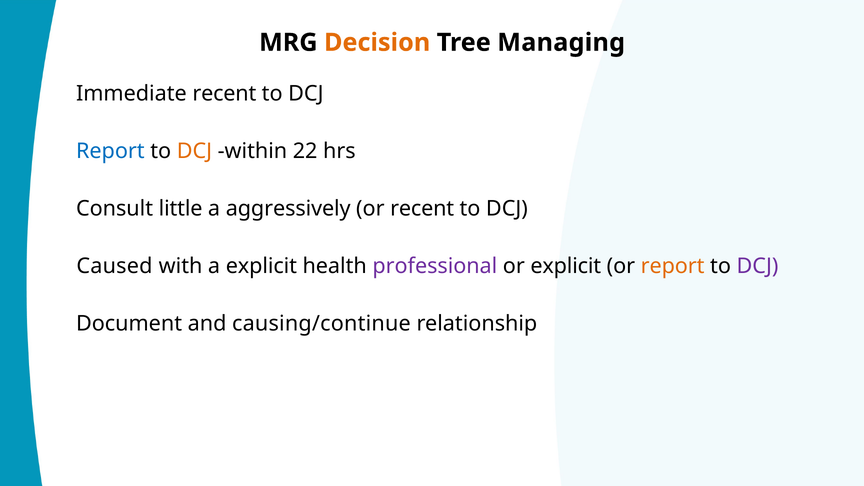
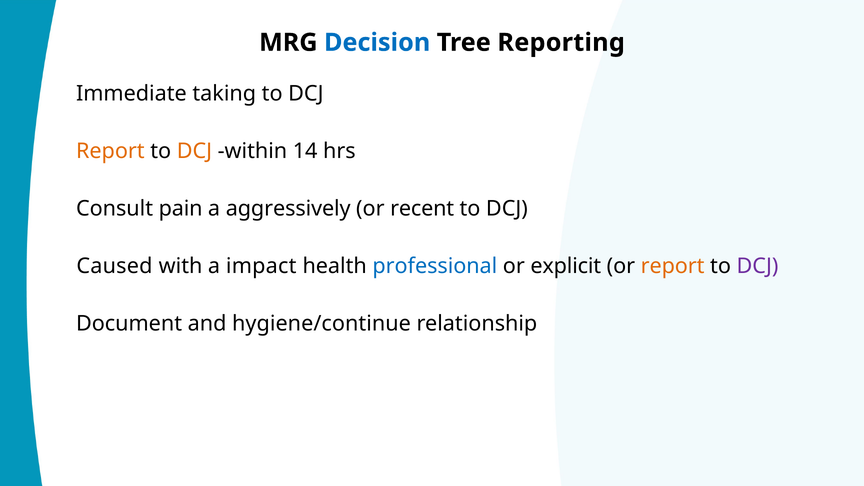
Decision colour: orange -> blue (377, 43)
Managing: Managing -> Reporting (561, 43)
Immediate recent: recent -> taking (224, 94)
Report colour: blue -> orange (110, 151)
22: 22 -> 14 (305, 151)
little: little -> pain (181, 208)
a explicit: explicit -> impact (261, 266)
professional colour: purple -> blue (435, 266)
causing/continue: causing/continue -> hygiene/continue (321, 323)
